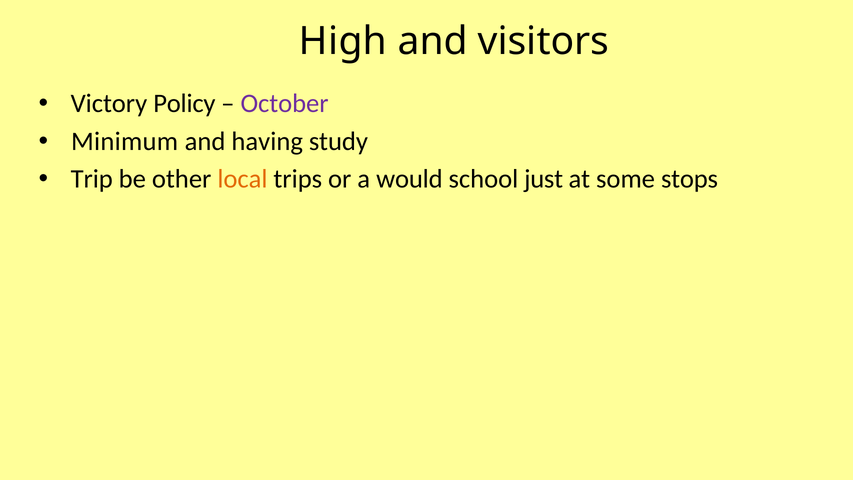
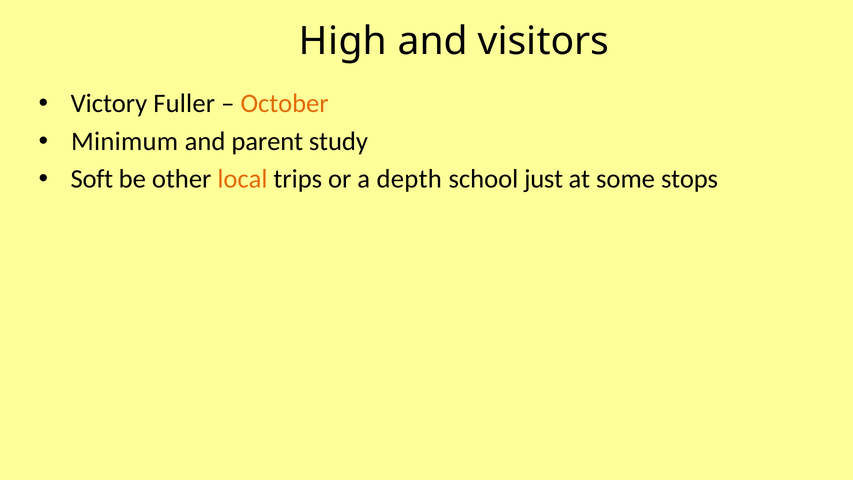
Policy: Policy -> Fuller (184, 104)
October colour: purple -> orange (285, 104)
having: having -> parent (267, 141)
Trip: Trip -> Soft (92, 179)
would: would -> depth (409, 179)
